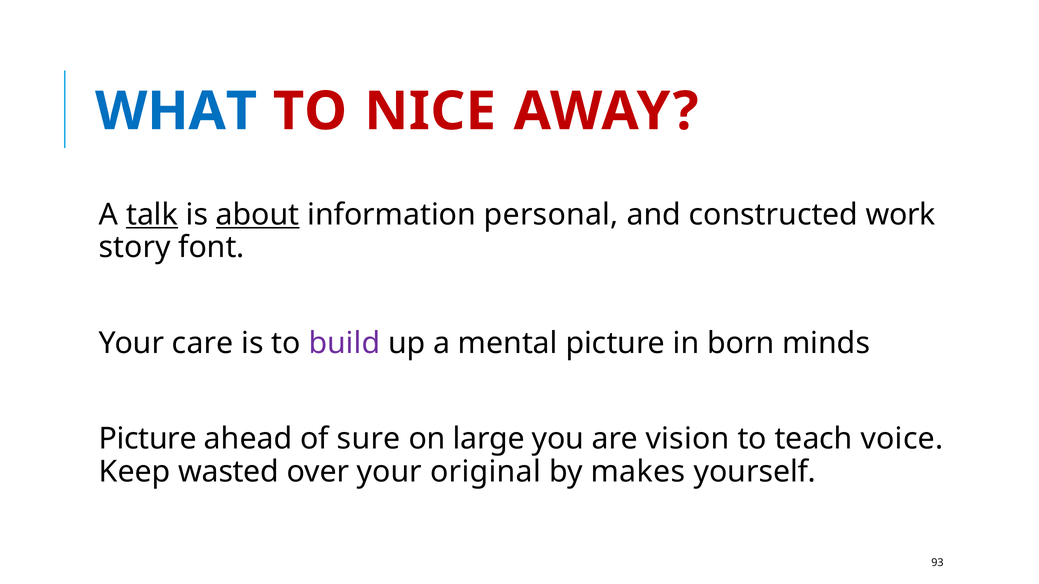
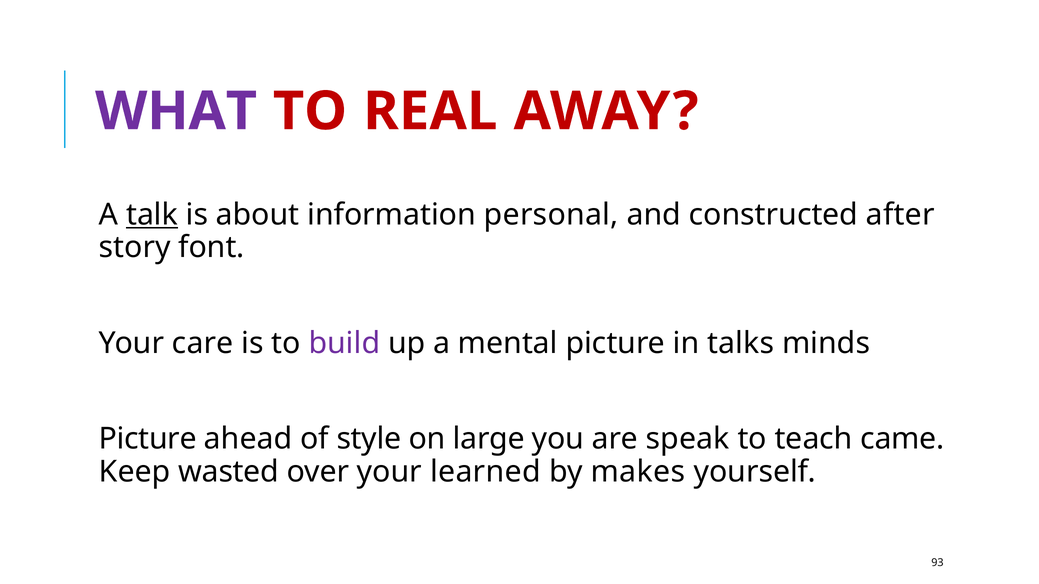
WHAT colour: blue -> purple (176, 111)
NICE: NICE -> REAL (430, 111)
about underline: present -> none (258, 215)
work: work -> after (900, 215)
born: born -> talks (741, 343)
sure: sure -> style (369, 439)
vision: vision -> speak (688, 439)
voice: voice -> came (902, 439)
original: original -> learned (485, 472)
